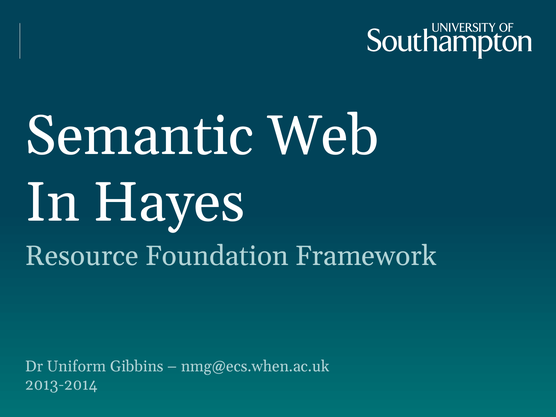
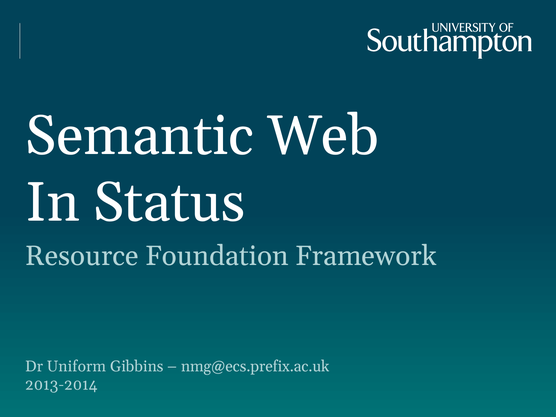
Hayes: Hayes -> Status (169, 202)
nmg@ecs.when.ac.uk: nmg@ecs.when.ac.uk -> nmg@ecs.prefix.ac.uk (255, 366)
